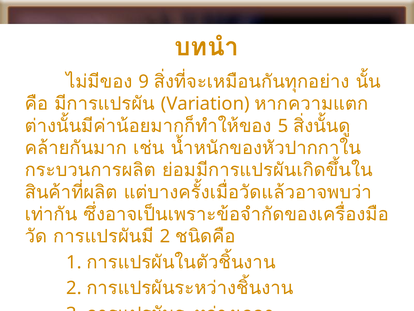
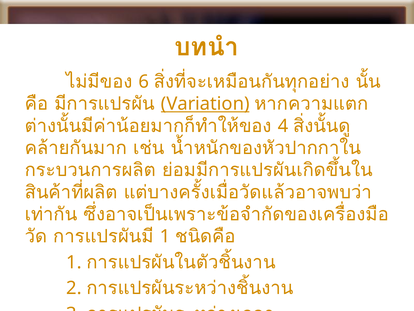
9: 9 -> 6 (144, 82)
Variation underline: none -> present (205, 104)
5: 5 -> 4 (283, 126)
2: 2 -> 1 (165, 236)
